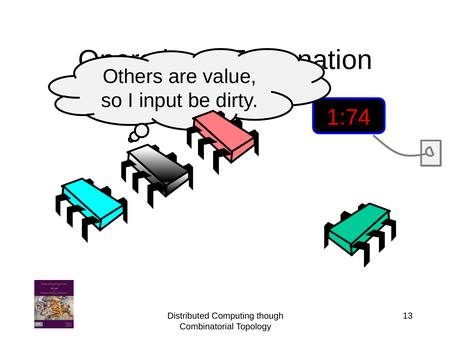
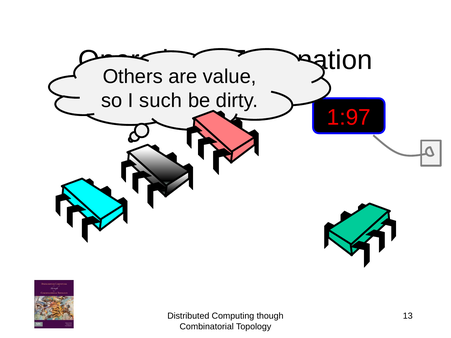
input: input -> such (161, 101)
1:74: 1:74 -> 1:97 (349, 117)
